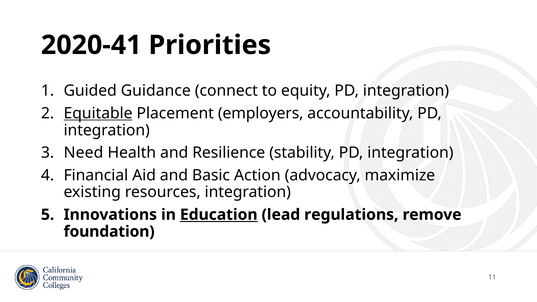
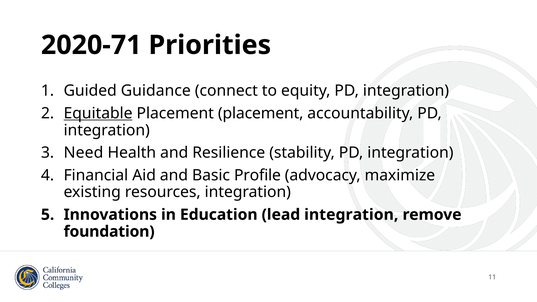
2020-41: 2020-41 -> 2020-71 (91, 45)
Placement employers: employers -> placement (261, 113)
Action: Action -> Profile (257, 175)
Education underline: present -> none (219, 215)
lead regulations: regulations -> integration (351, 215)
